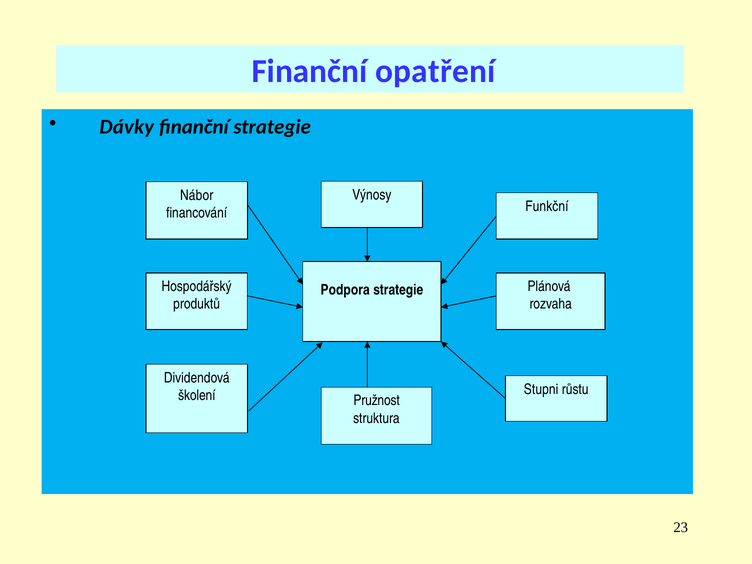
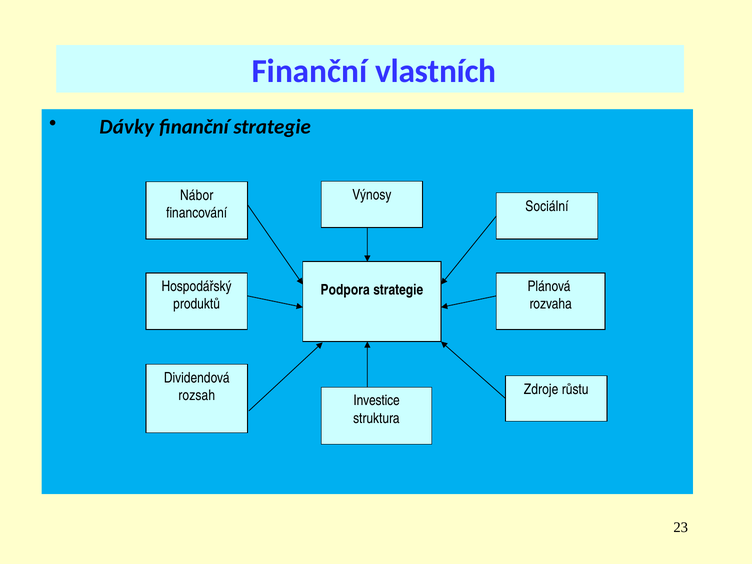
opatření: opatření -> vlastních (436, 71)
Funkční: Funkční -> Sociální (547, 206)
Stupni: Stupni -> Zdroje (541, 389)
školení: školení -> rozsah (197, 395)
Pružnost: Pružnost -> Investice (377, 401)
